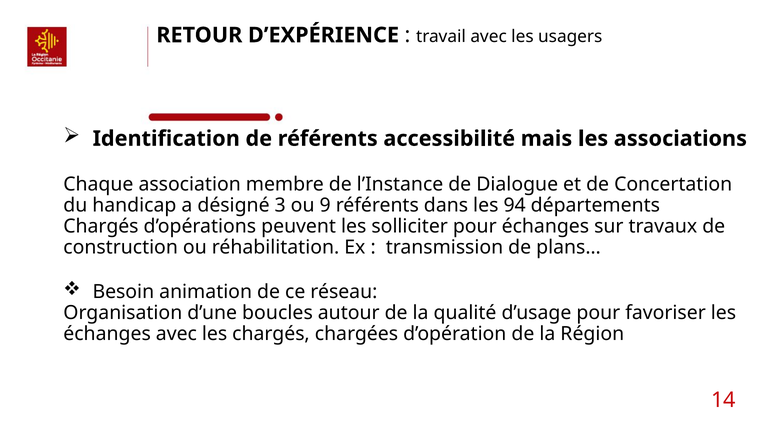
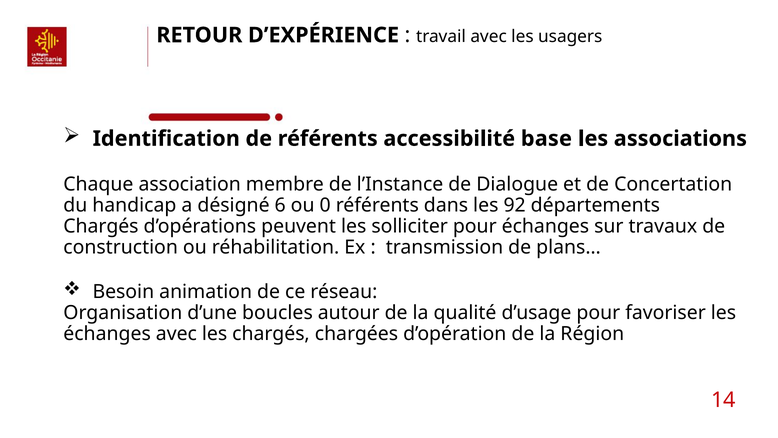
mais: mais -> base (546, 139)
3: 3 -> 6 (280, 205)
9: 9 -> 0 (325, 205)
94: 94 -> 92 (515, 205)
